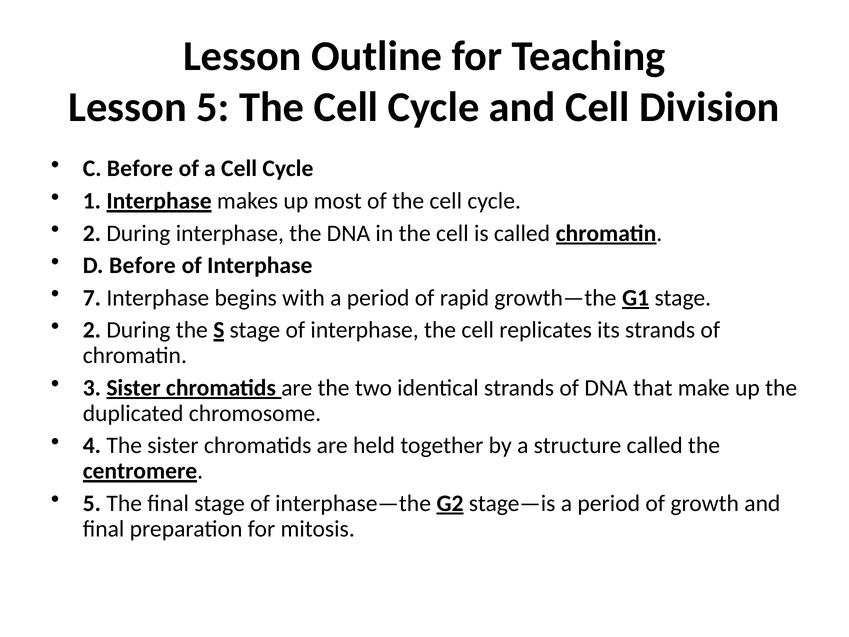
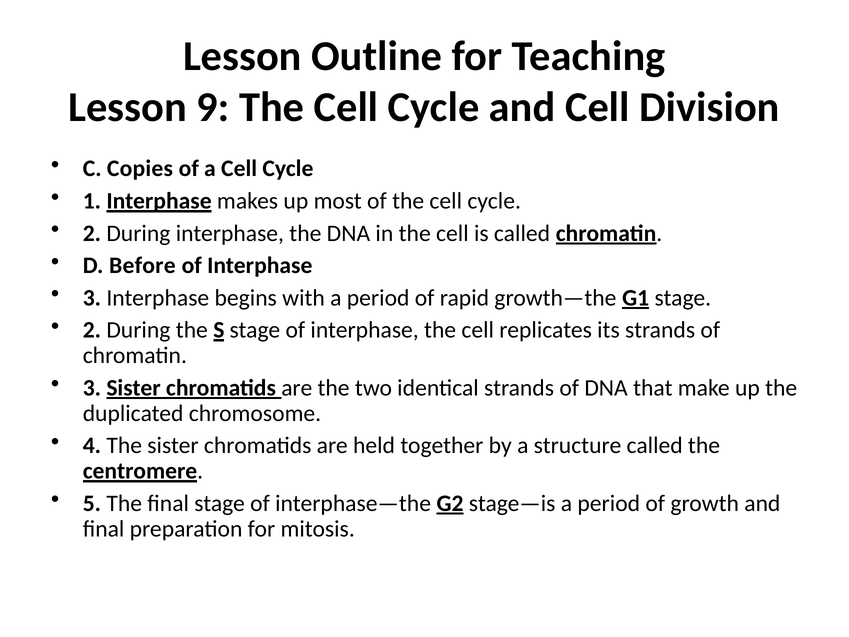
Lesson 5: 5 -> 9 (213, 107)
C Before: Before -> Copies (140, 169)
7: 7 -> 3 (92, 298)
